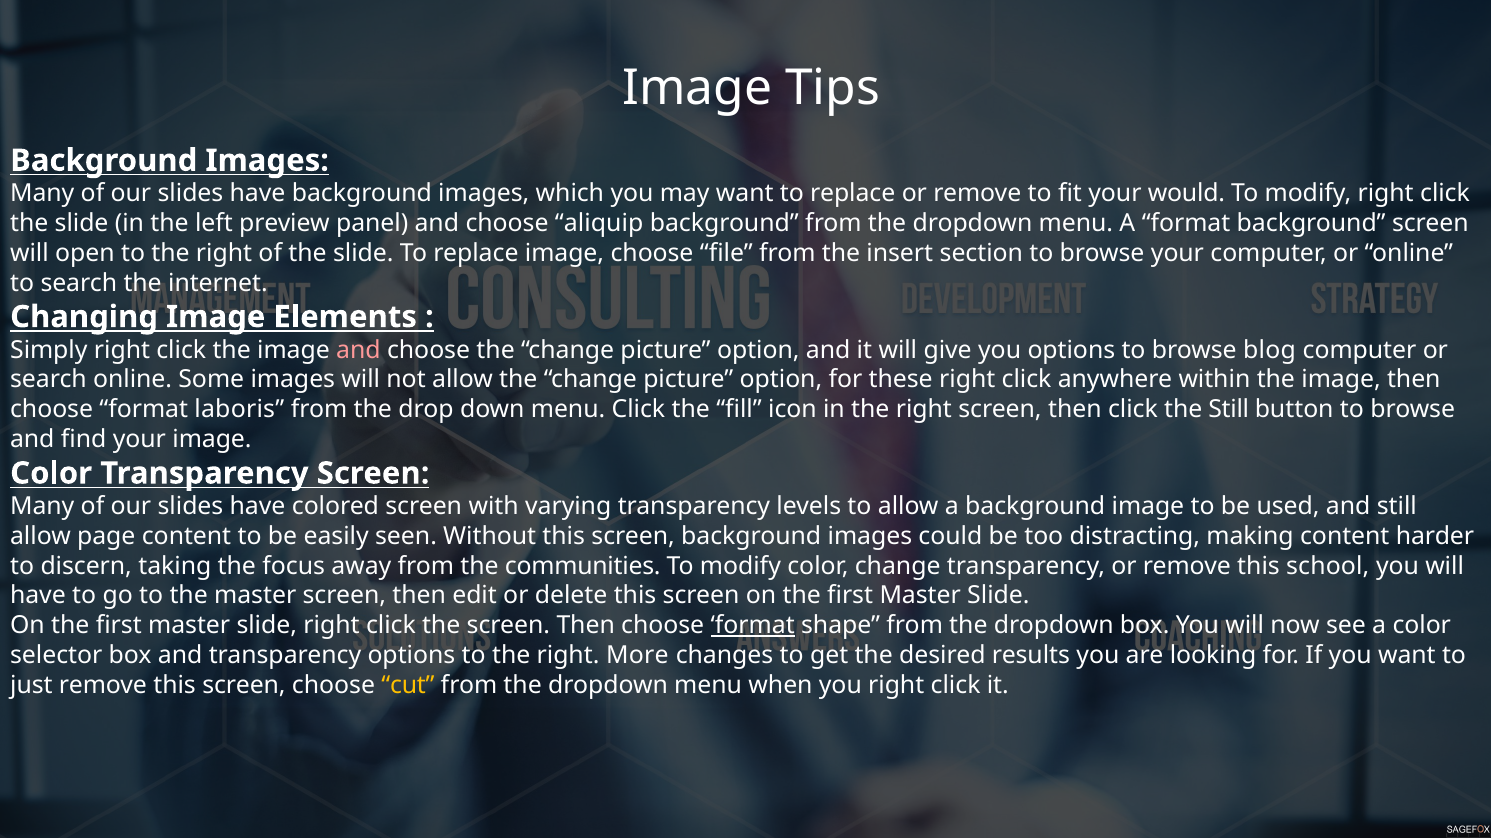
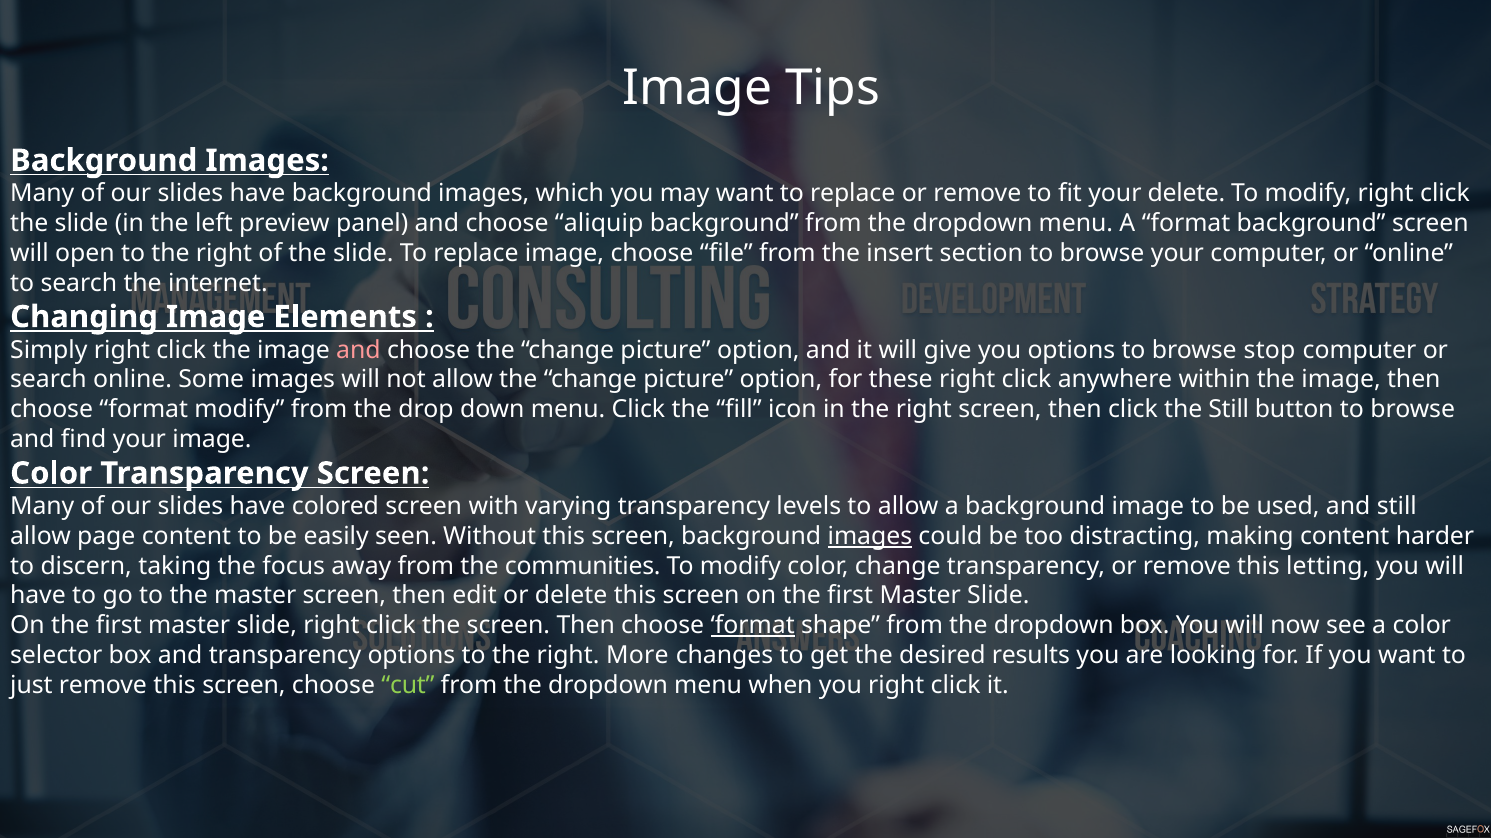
your would: would -> delete (1186, 194)
blog: blog -> stop (1270, 350)
format laboris: laboris -> modify (239, 410)
images underline: none -> present (870, 537)
school: school -> letting (1328, 566)
cut colour: yellow -> light green (408, 686)
